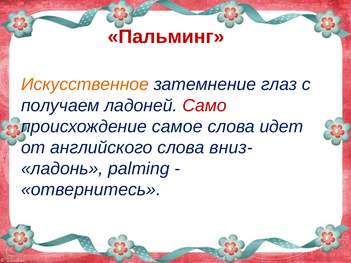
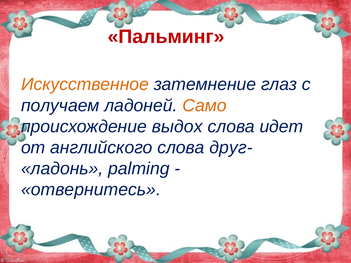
Само colour: red -> orange (205, 106)
самое: самое -> выдох (177, 127)
вниз-: вниз- -> друг- (231, 148)
